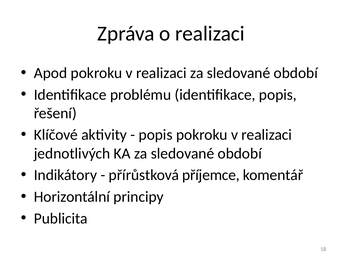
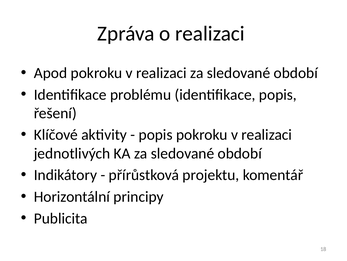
příjemce: příjemce -> projektu (211, 175)
